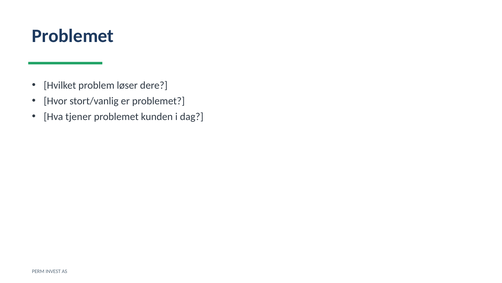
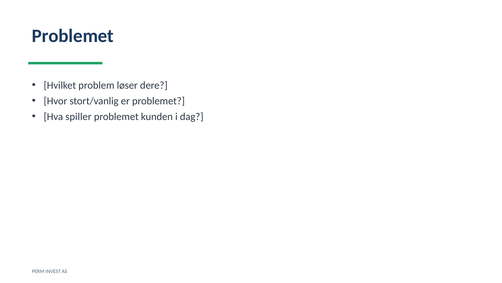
tjener: tjener -> spiller (78, 116)
